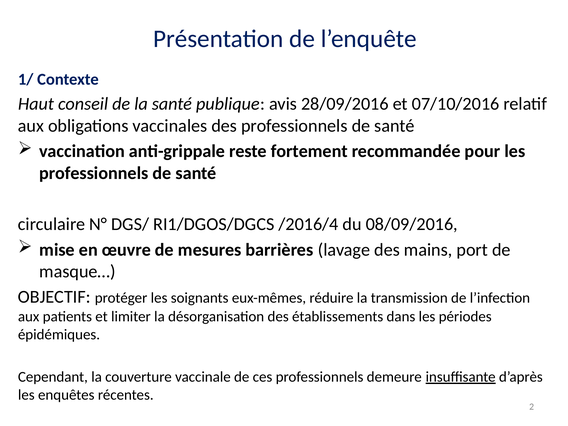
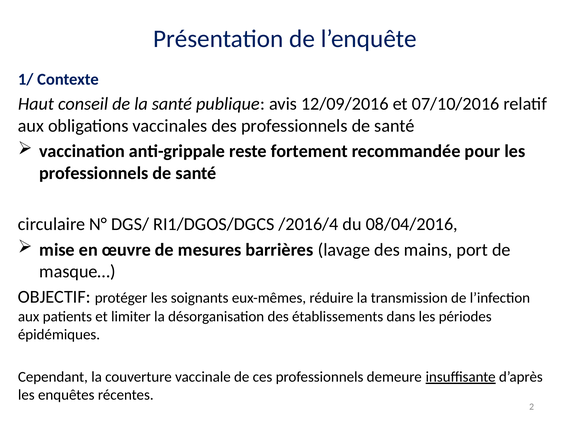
28/09/2016: 28/09/2016 -> 12/09/2016 (345, 104)
08/09/2016: 08/09/2016 -> 08/04/2016 (412, 224)
